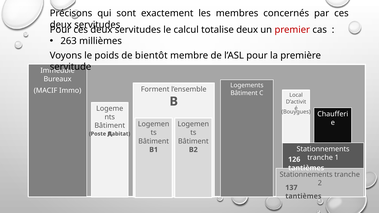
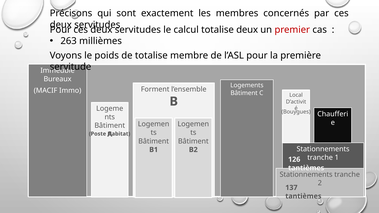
de bientôt: bientôt -> totalise (151, 56)
